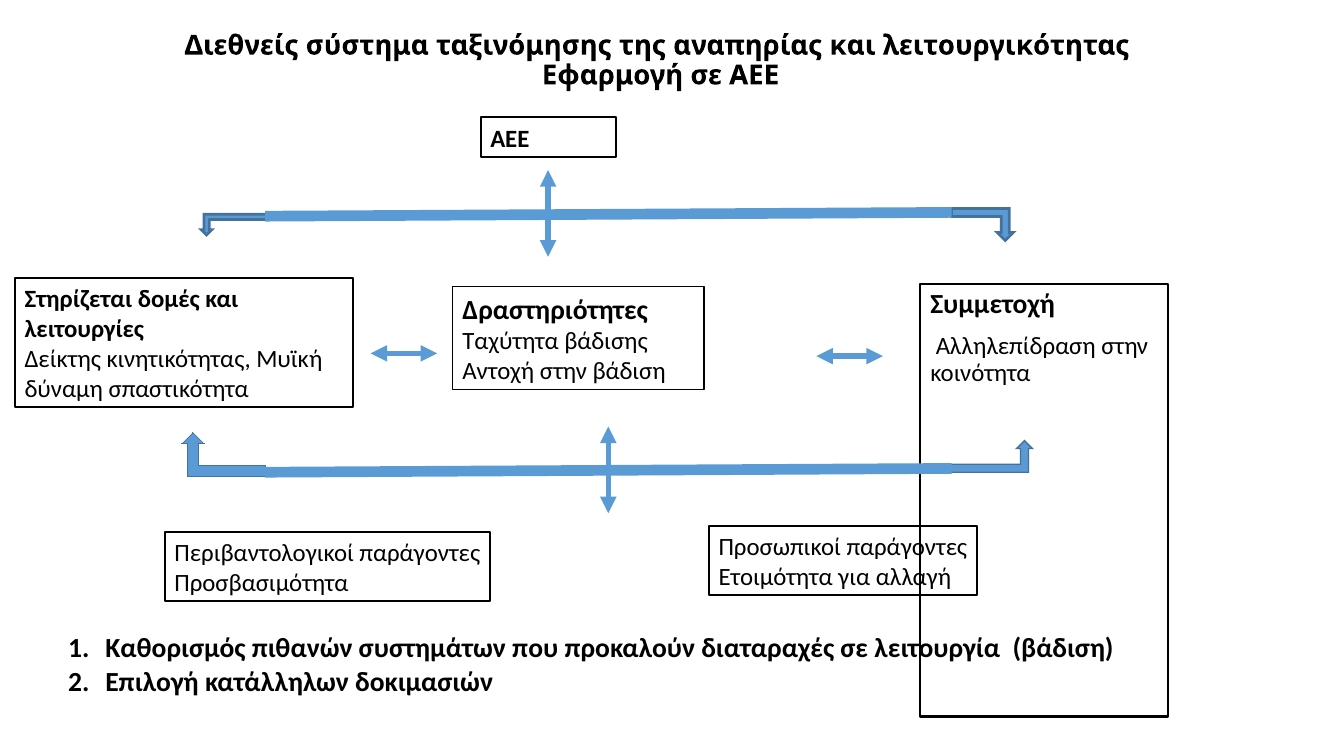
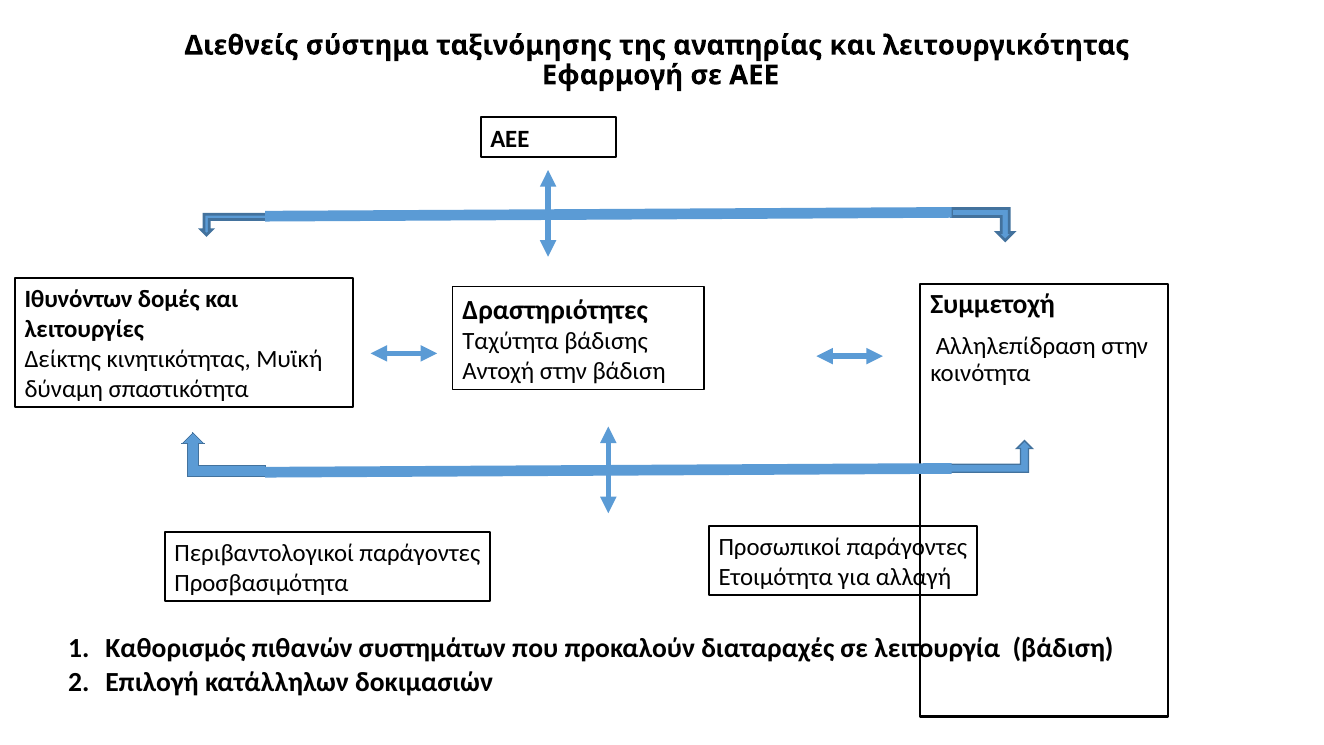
Στηρίζεται: Στηρίζεται -> Ιθυνόντων (79, 299)
